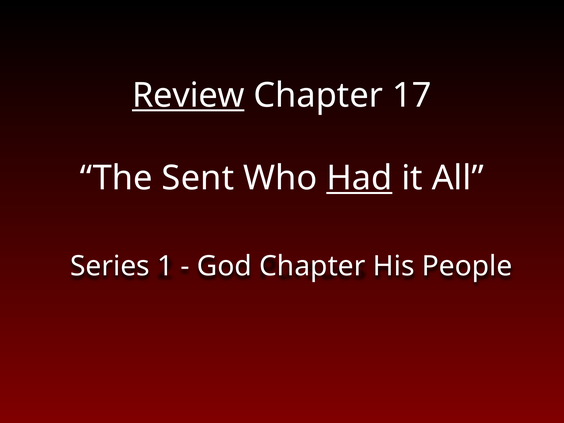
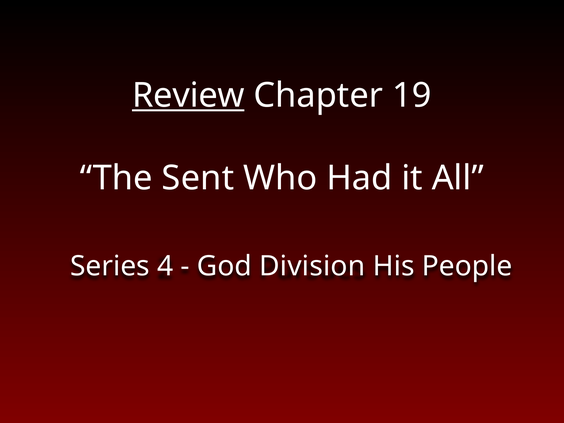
17: 17 -> 19 (412, 95)
Had underline: present -> none (359, 178)
1: 1 -> 4 (165, 266)
God Chapter: Chapter -> Division (312, 266)
